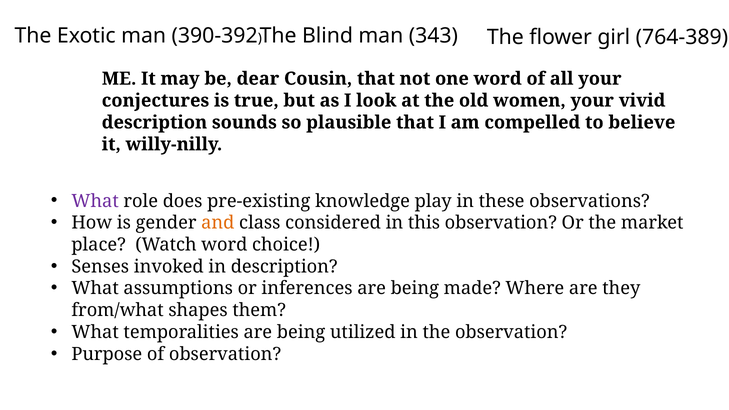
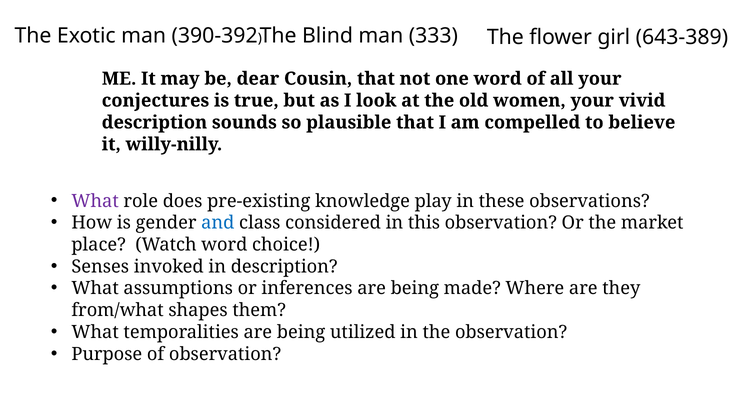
343: 343 -> 333 (433, 36)
764-389: 764-389 -> 643-389 (682, 37)
and colour: orange -> blue (218, 223)
